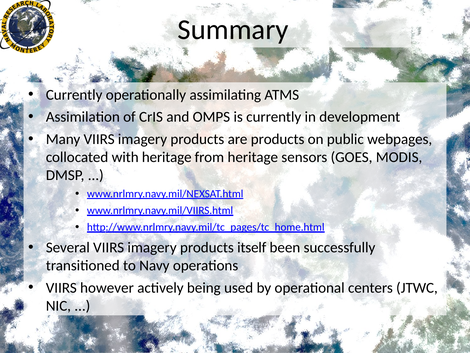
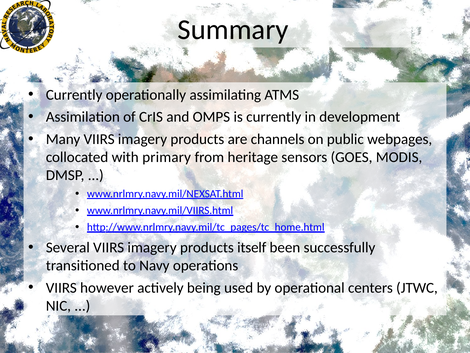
are products: products -> channels (278, 139)
with heritage: heritage -> primary (167, 157)
